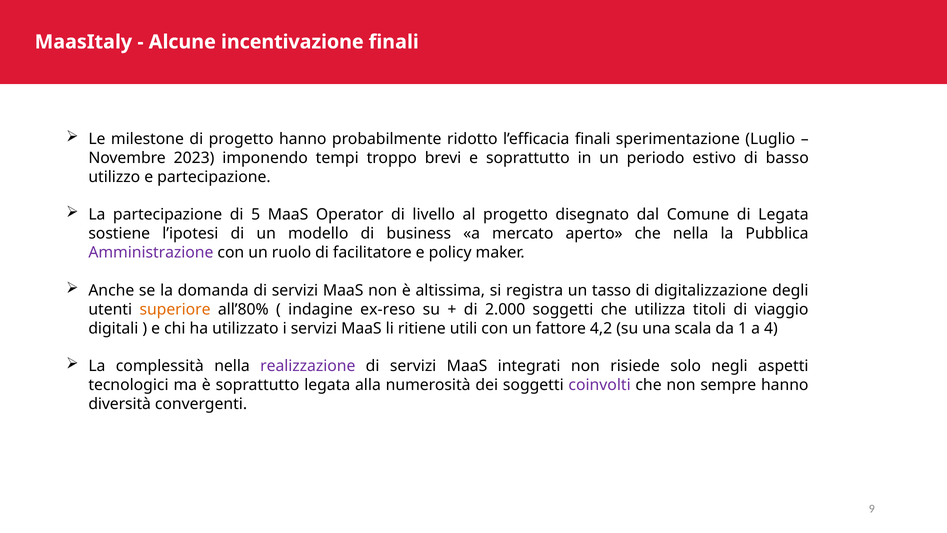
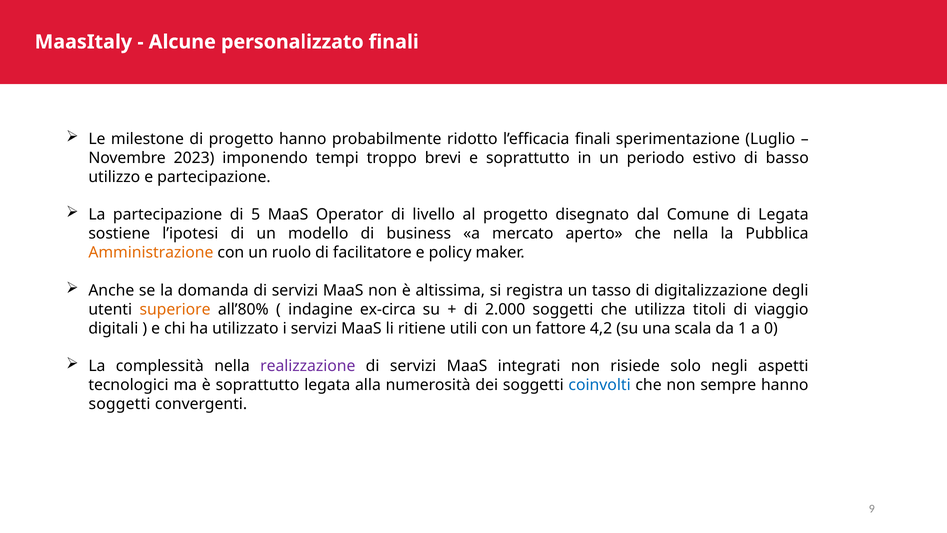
incentivazione: incentivazione -> personalizzato (292, 42)
Amministrazione colour: purple -> orange (151, 252)
ex-reso: ex-reso -> ex-circa (388, 309)
4: 4 -> 0 (771, 328)
coinvolti colour: purple -> blue (600, 385)
diversità: diversità -> soggetti (120, 404)
